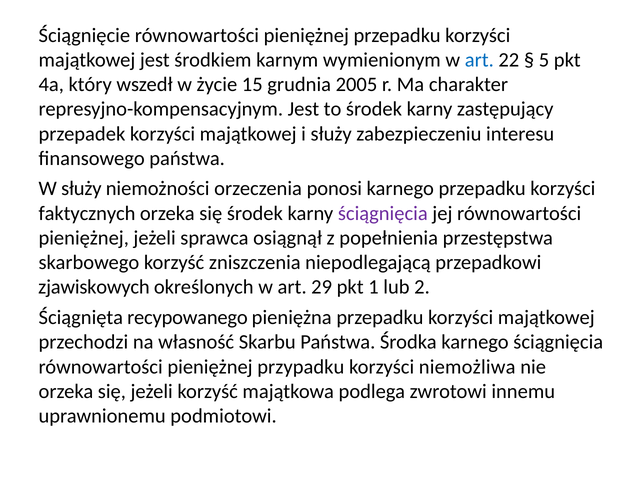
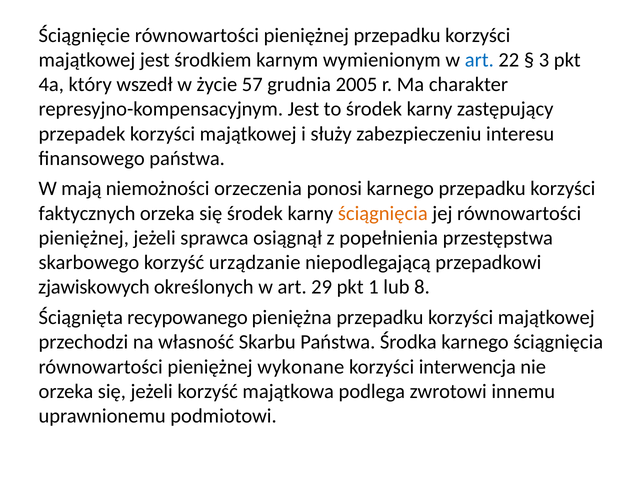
5: 5 -> 3 (544, 60)
15: 15 -> 57 (252, 85)
W służy: służy -> mają (81, 189)
ściągnięcia colour: purple -> orange (383, 213)
zniszczenia: zniszczenia -> urządzanie (255, 263)
2: 2 -> 8 (422, 287)
przypadku: przypadku -> wykonane (301, 367)
niemożliwa: niemożliwa -> interwencja (467, 367)
